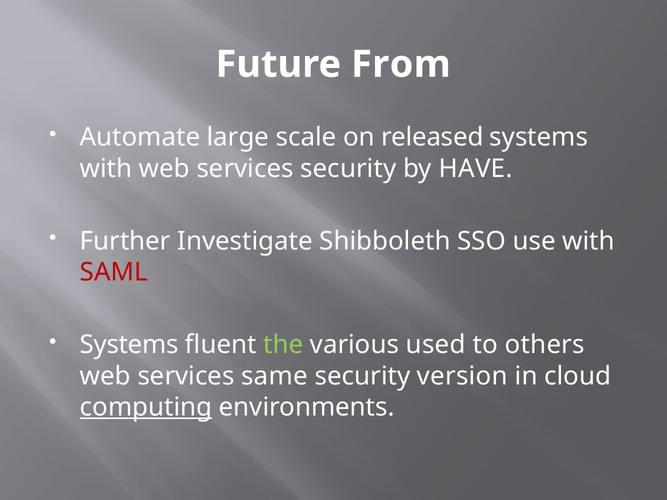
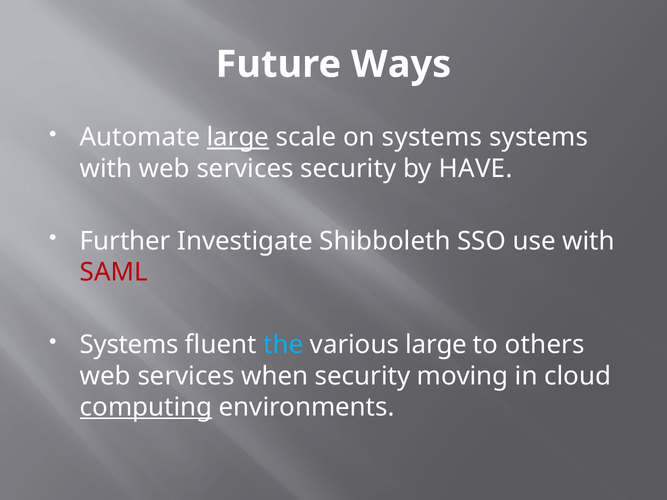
From: From -> Ways (401, 64)
large underline: none -> present (238, 137)
on released: released -> systems (432, 137)
the colour: light green -> light blue (283, 345)
various used: used -> large (436, 345)
same: same -> when (275, 376)
version: version -> moving (463, 376)
